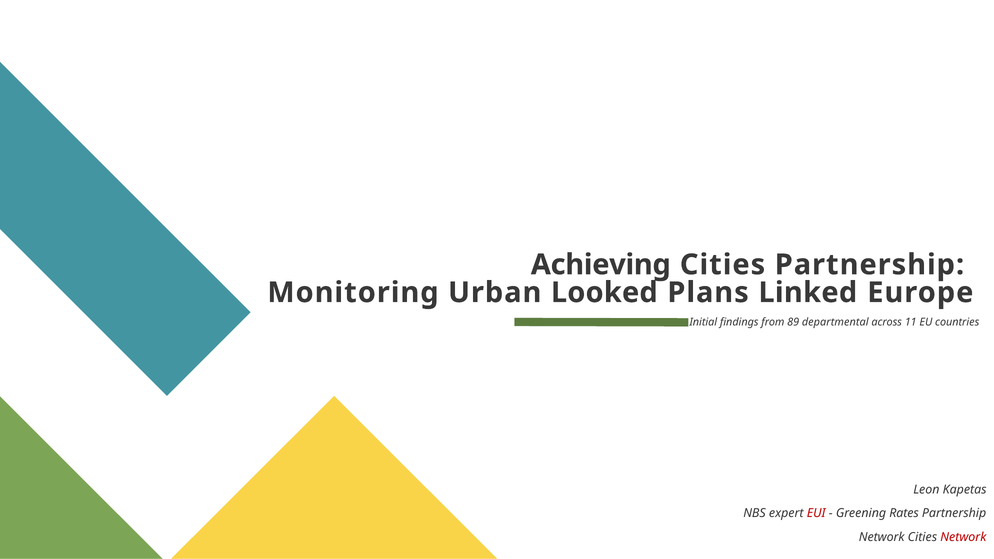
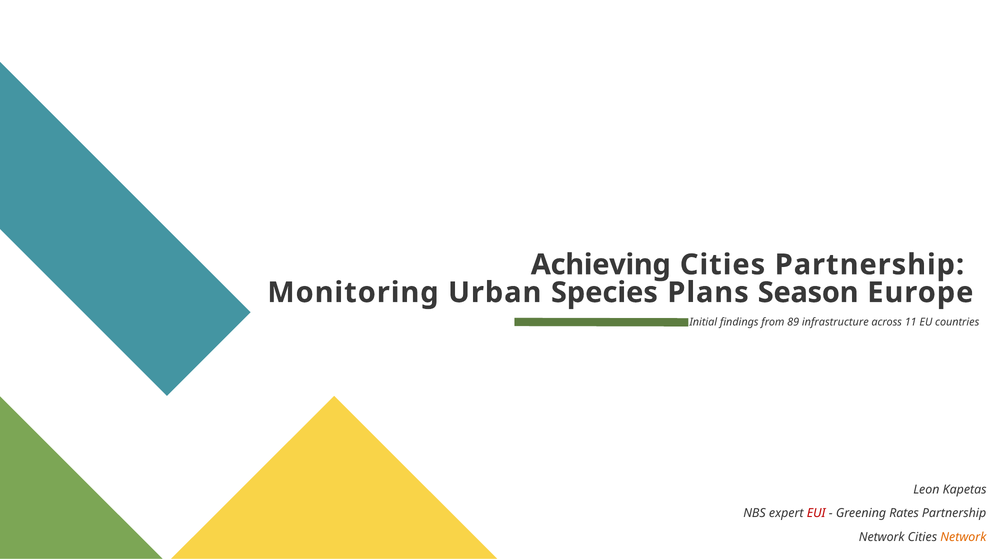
Looked: Looked -> Species (604, 293)
Linked: Linked -> Season (808, 293)
departmental: departmental -> infrastructure (835, 322)
Network colour: red -> orange (963, 537)
